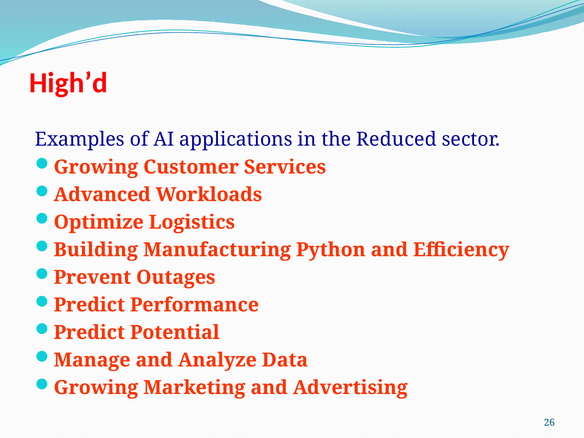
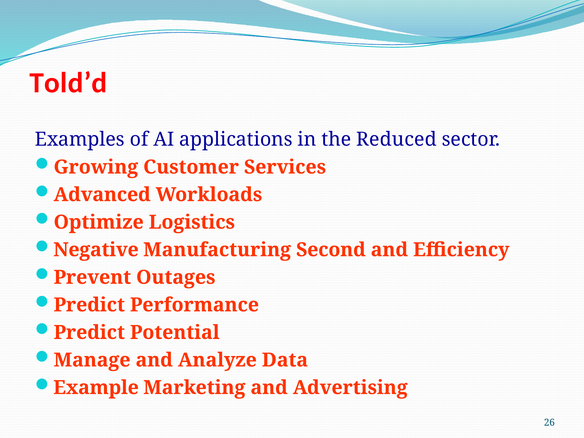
High’d: High’d -> Told’d (68, 83)
Building: Building -> Negative (96, 250)
Python: Python -> Second (331, 250)
Growing: Growing -> Example (96, 388)
